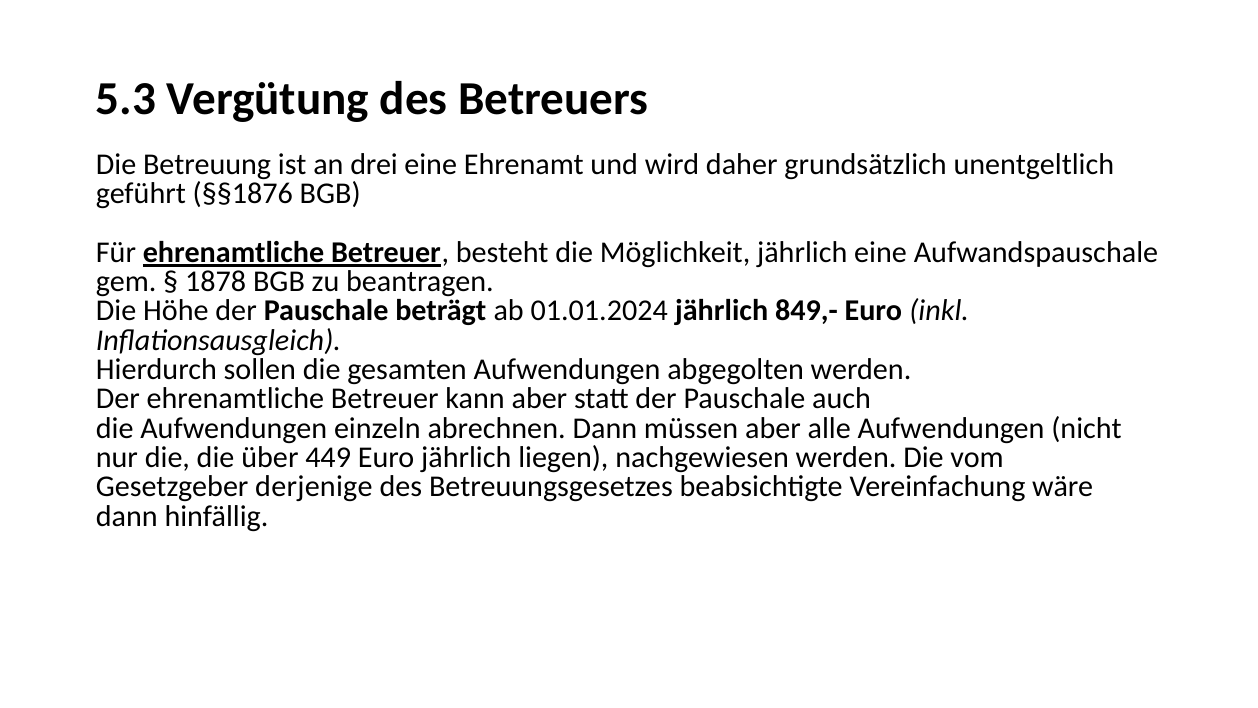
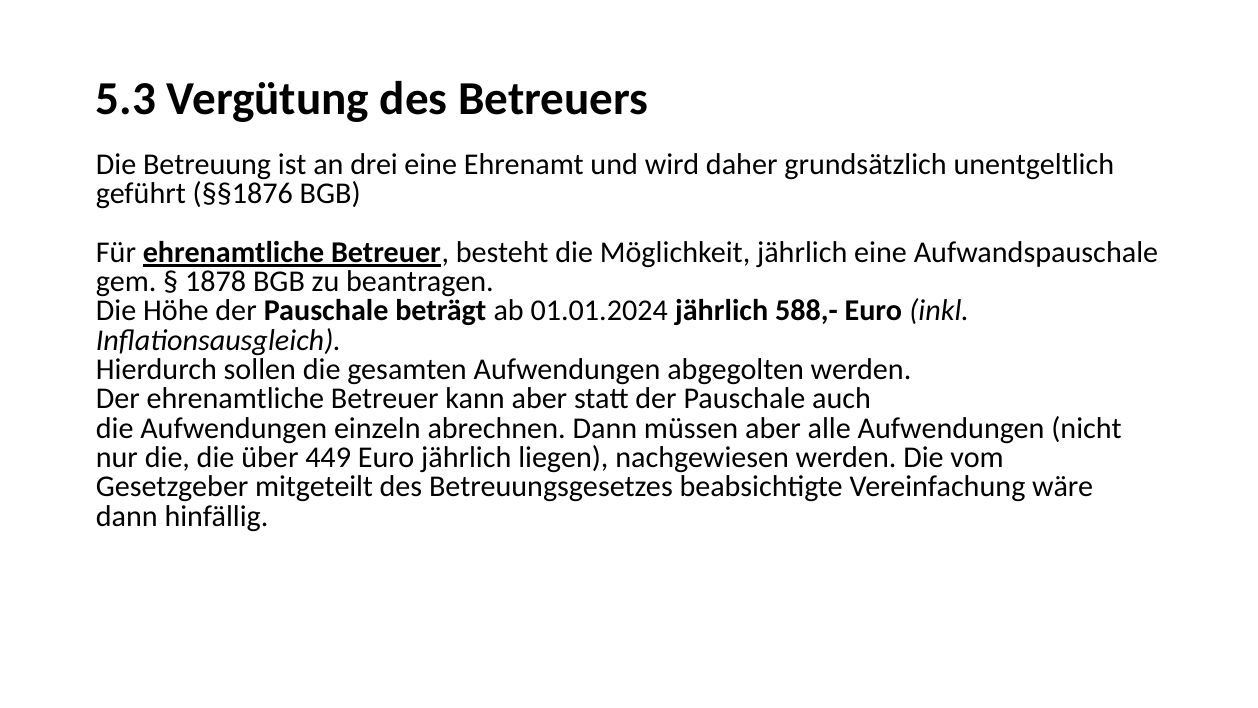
849,-: 849,- -> 588,- (806, 311)
derjenige: derjenige -> mitgeteilt (314, 487)
